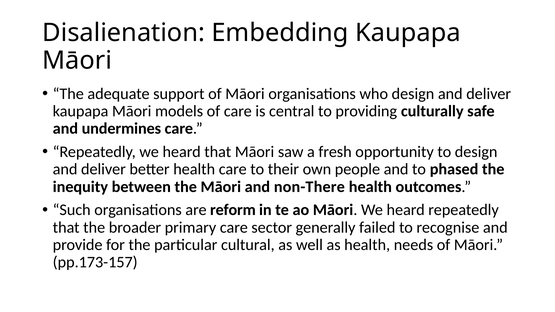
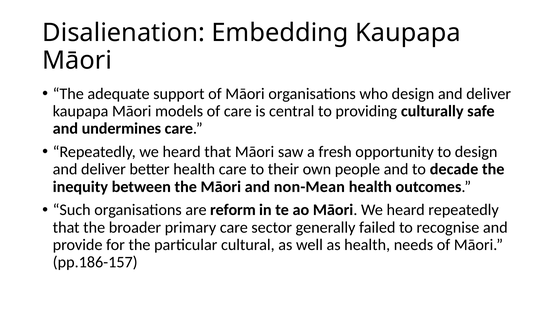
phased: phased -> decade (454, 169)
non-There: non-There -> non-Mean (309, 187)
pp.173-157: pp.173-157 -> pp.186-157 (95, 262)
